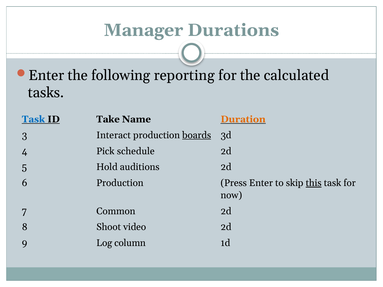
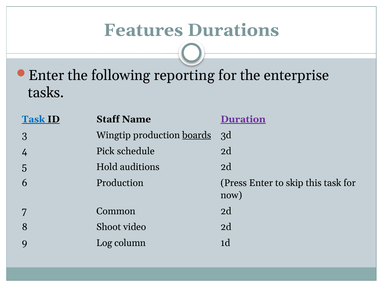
Manager: Manager -> Features (143, 30)
calculated: calculated -> enterprise (296, 75)
Take: Take -> Staff (108, 119)
Duration colour: orange -> purple (243, 119)
Interact: Interact -> Wingtip (114, 135)
this underline: present -> none (314, 183)
